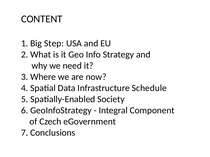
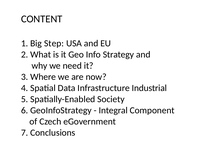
Schedule: Schedule -> Industrial (149, 88)
